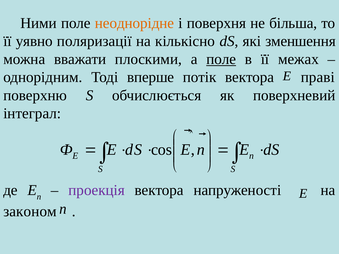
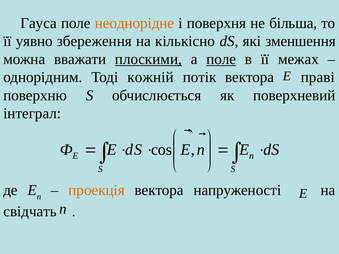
Ними: Ними -> Гауса (38, 23)
поляризації: поляризації -> збереження (94, 41)
плоскими underline: none -> present (148, 59)
вперше: вперше -> кожній (151, 77)
проекція colour: purple -> orange (97, 190)
законом: законом -> свідчать (30, 212)
